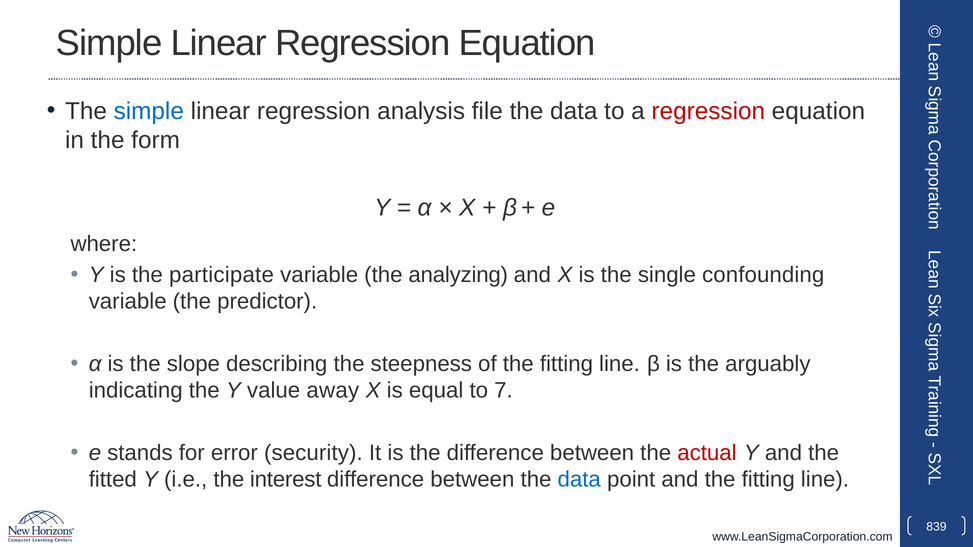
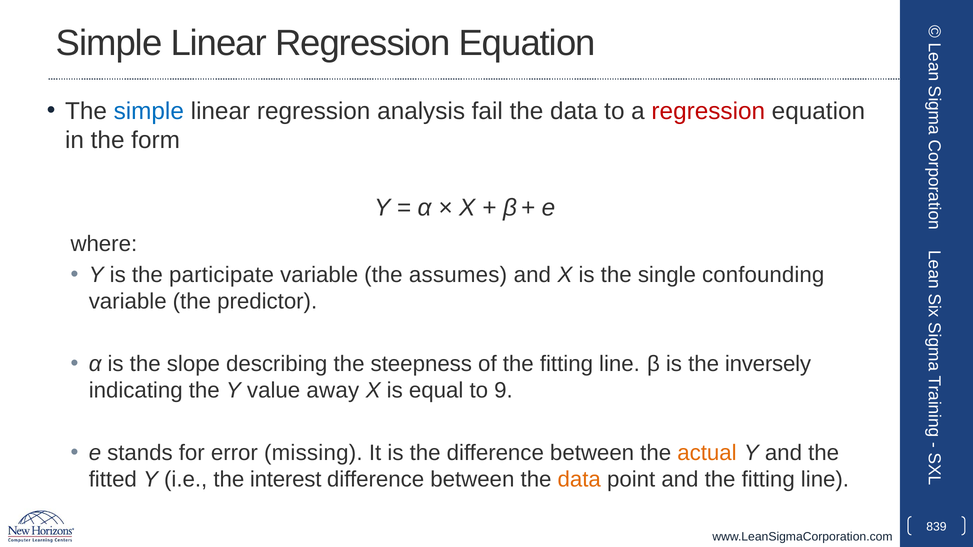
file: file -> fail (487, 111)
analyzing: analyzing -> assumes (458, 275)
arguably: arguably -> inversely (768, 364)
7: 7 -> 9 (503, 391)
security: security -> missing (313, 453)
actual colour: red -> orange (707, 453)
data colour: blue -> orange (579, 480)
